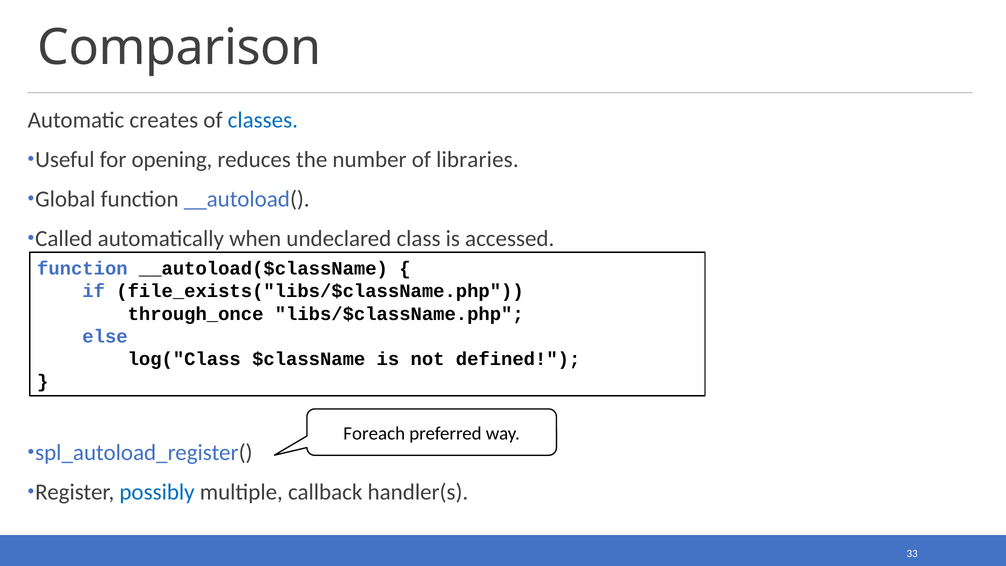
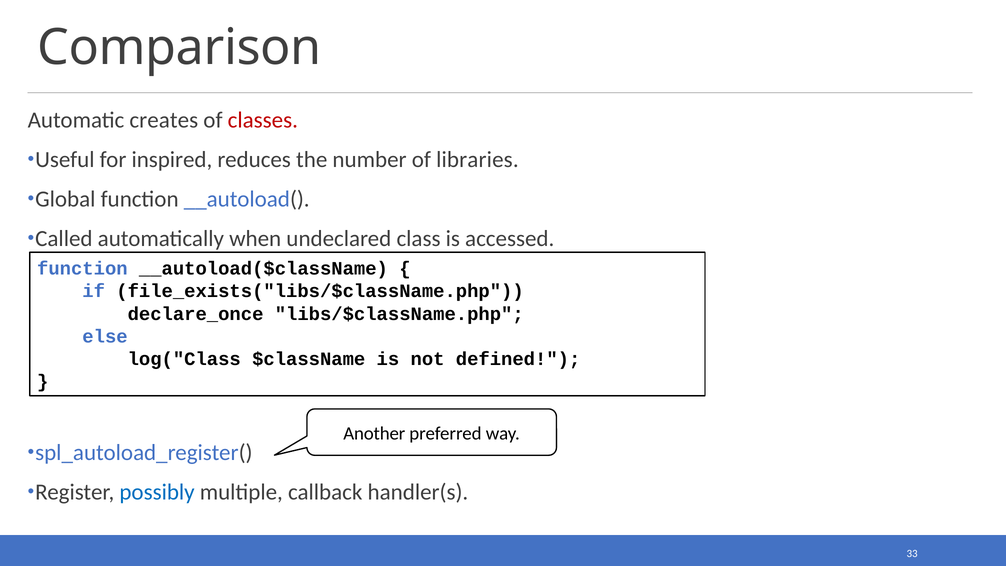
classes colour: blue -> red (263, 120)
opening: opening -> inspired (172, 160)
through_once: through_once -> declare_once (196, 314)
Foreach: Foreach -> Another (374, 433)
